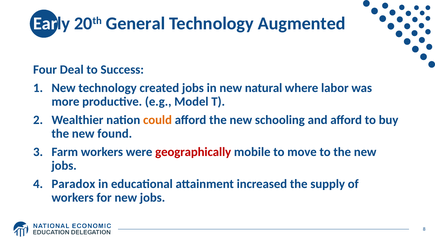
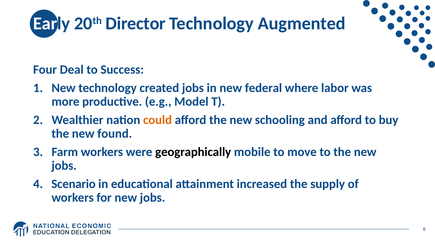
General: General -> Director (136, 24)
natural: natural -> federal (263, 88)
geographically colour: red -> black (193, 152)
Paradox: Paradox -> Scenario (74, 184)
